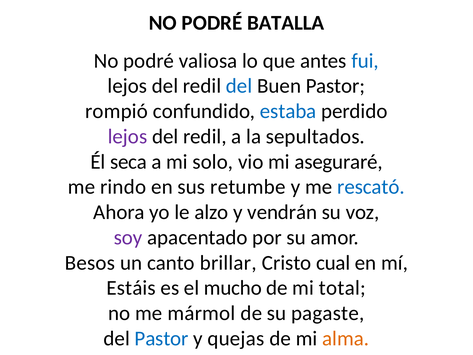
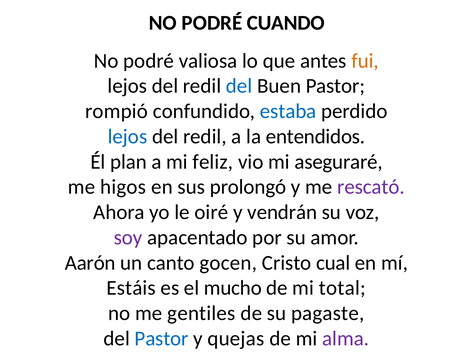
BATALLA: BATALLA -> CUANDO (286, 23)
fui colour: blue -> orange (365, 61)
lejos colour: purple -> blue (127, 136)
sepultados: sepultados -> entendidos (316, 136)
seca: seca -> plan (128, 162)
solo: solo -> feliz (213, 162)
rindo: rindo -> higos (123, 187)
retumbe: retumbe -> prolongó (248, 187)
rescató colour: blue -> purple (371, 187)
alzo: alzo -> oiré (211, 212)
Besos: Besos -> Aarón (90, 263)
brillar: brillar -> gocen (228, 263)
mármol: mármol -> gentiles (201, 313)
alma colour: orange -> purple (346, 338)
